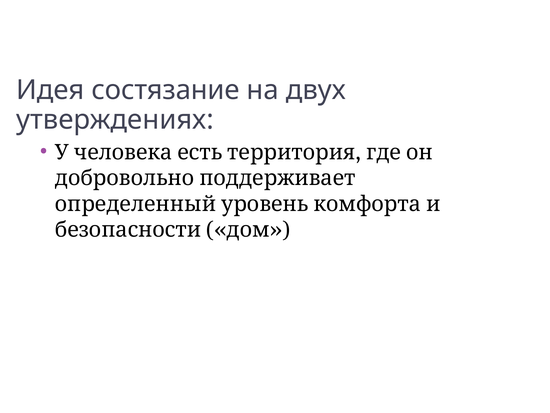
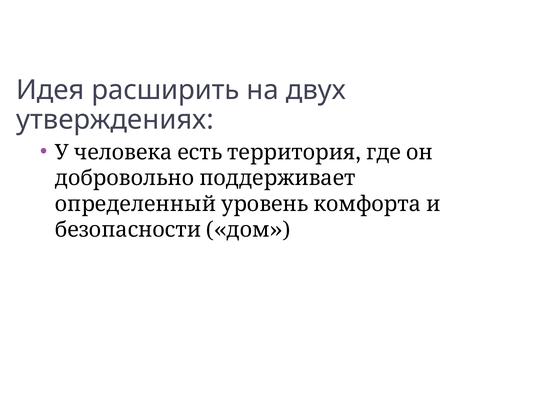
состязание: состязание -> расширить (166, 90)
